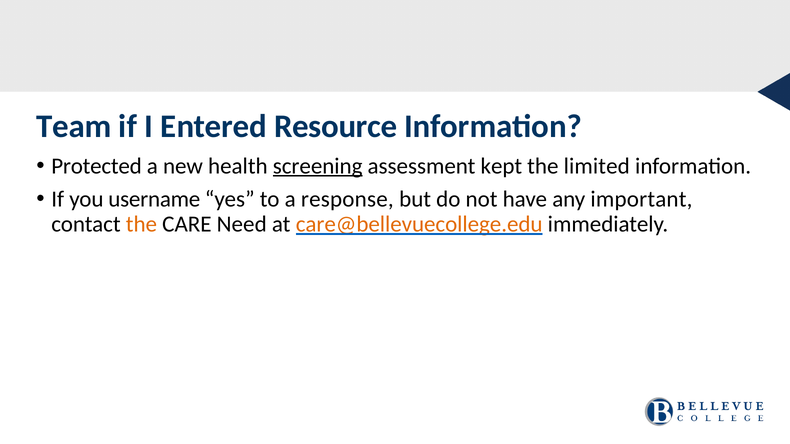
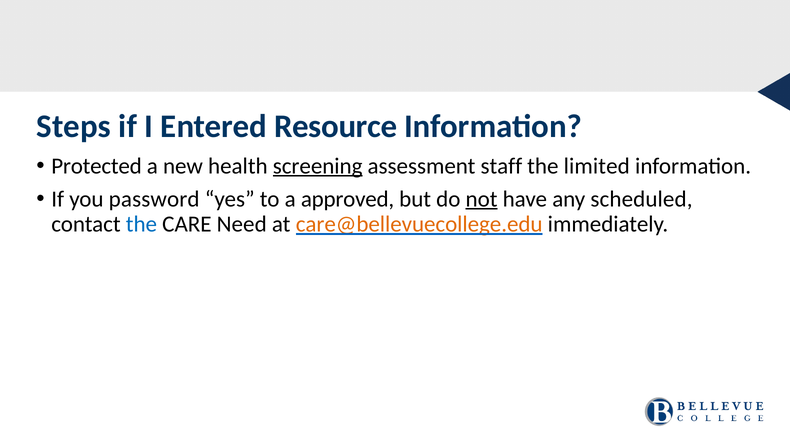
Team: Team -> Steps (74, 127)
kept: kept -> staff (501, 166)
username: username -> password (154, 199)
response: response -> approved (348, 199)
not underline: none -> present (482, 199)
important: important -> scheduled (641, 199)
the colour: orange -> blue (141, 224)
